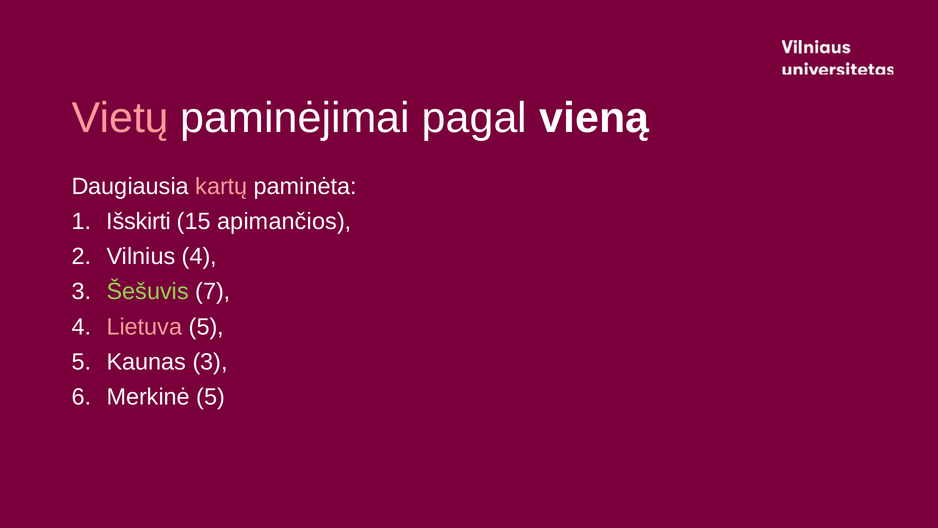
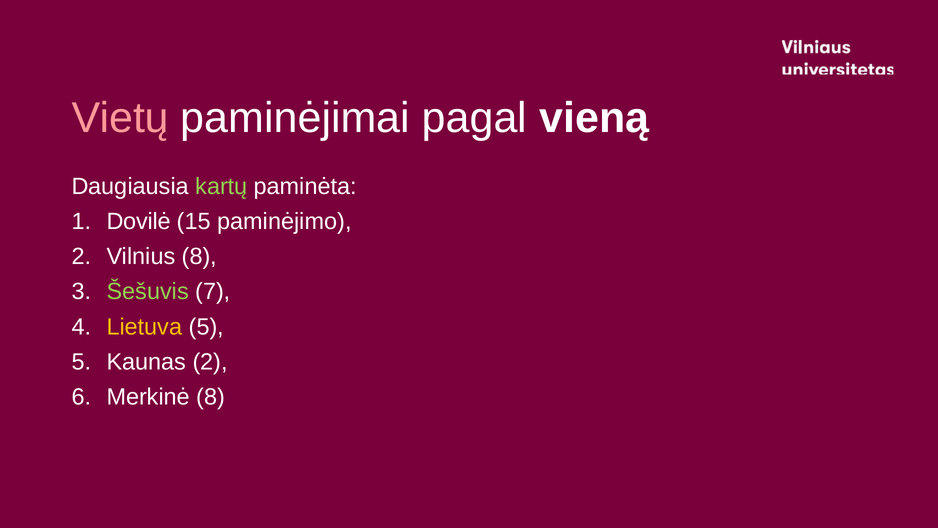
kartų colour: pink -> light green (221, 186)
Išskirti: Išskirti -> Dovilė (139, 221)
apimančios: apimančios -> paminėjimo (284, 221)
Vilnius 4: 4 -> 8 (199, 256)
Lietuva colour: pink -> yellow (144, 327)
Kaunas 3: 3 -> 2 (210, 362)
Merkinė 5: 5 -> 8 (211, 397)
